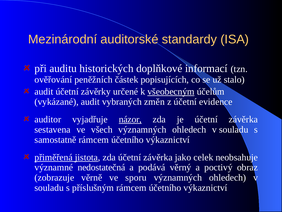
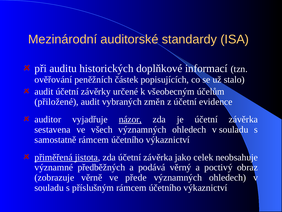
všeobecným underline: present -> none (171, 91)
vykázané: vykázané -> přiložené (57, 102)
nedostatečná: nedostatečná -> předběžných (101, 167)
sporu: sporu -> přede (136, 177)
